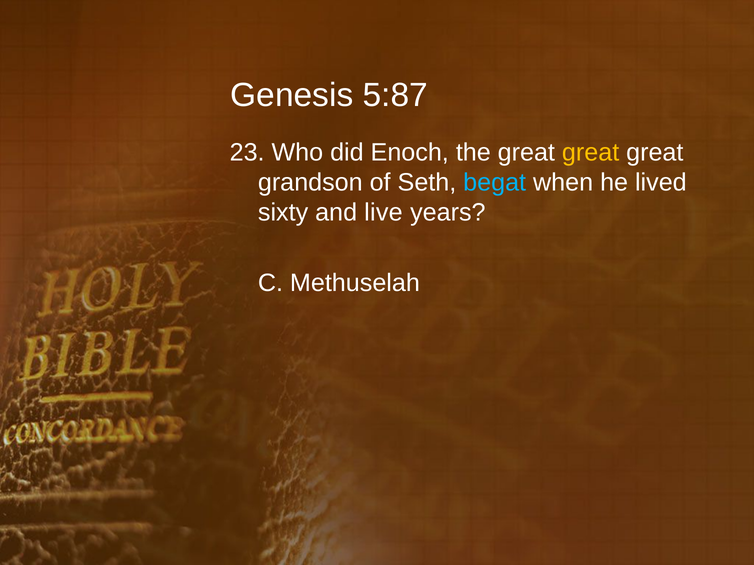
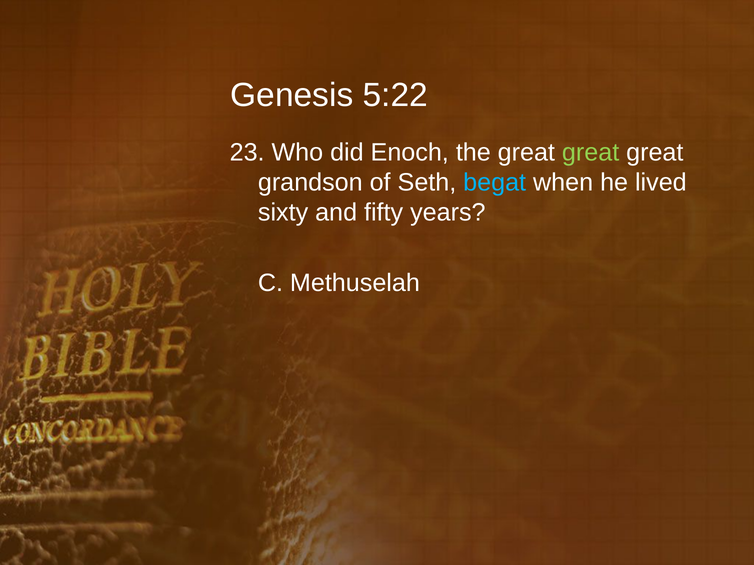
5:87: 5:87 -> 5:22 (395, 95)
great colour: yellow -> light green (591, 153)
live: live -> fifty (384, 213)
